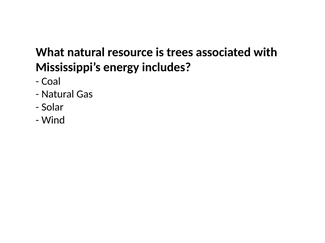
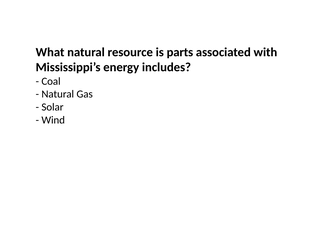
trees: trees -> parts (180, 52)
